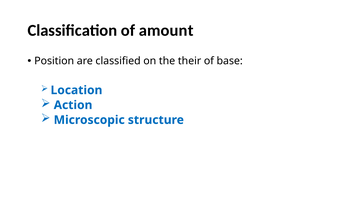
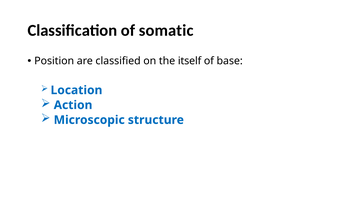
amount: amount -> somatic (166, 30)
their: their -> itself (190, 61)
